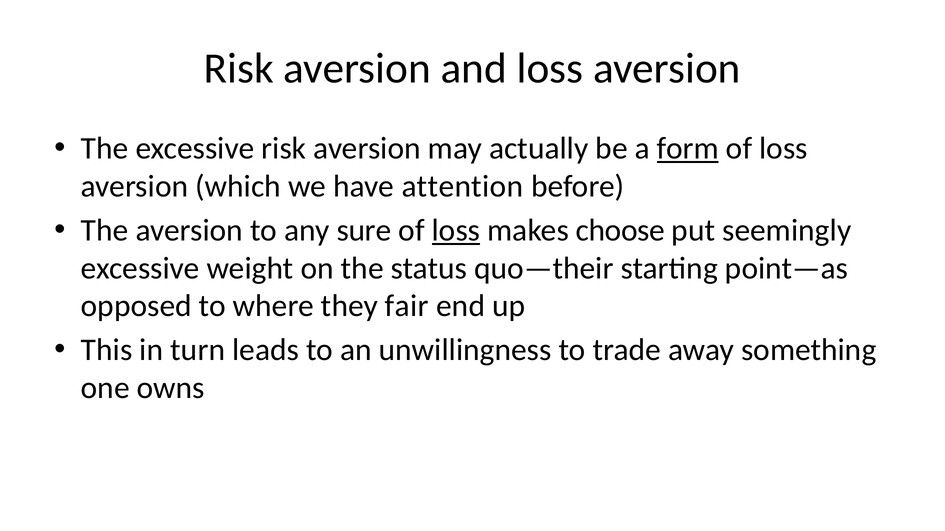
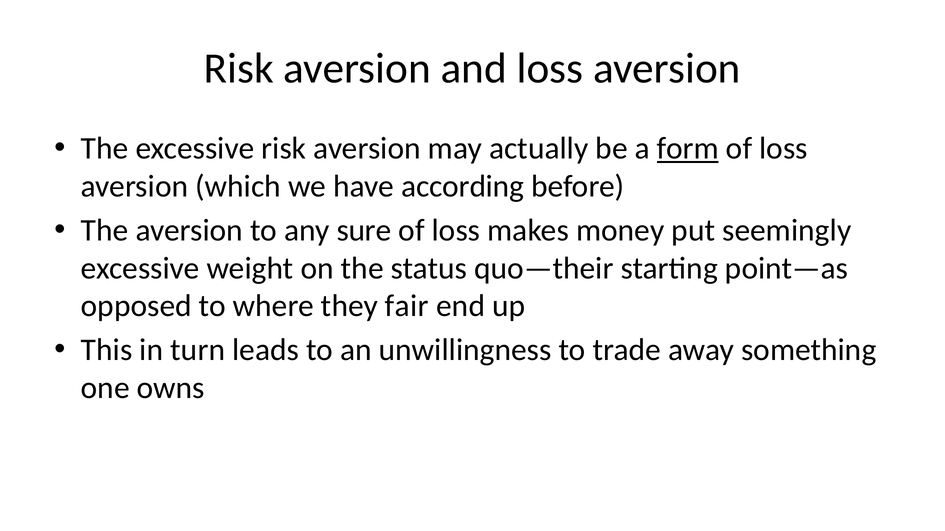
attention: attention -> according (463, 186)
loss underline: present -> none (456, 231)
choose: choose -> money (620, 231)
